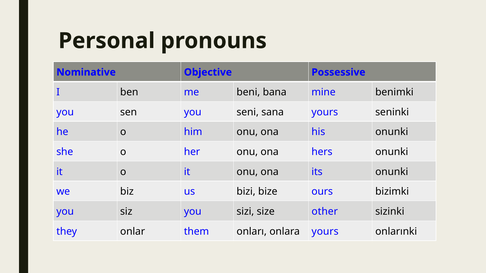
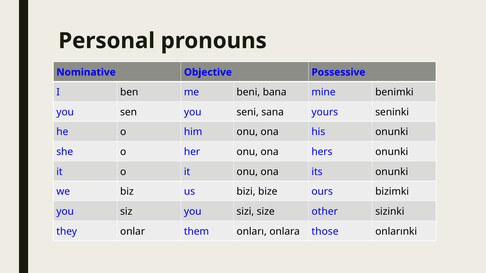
onlara yours: yours -> those (325, 232)
